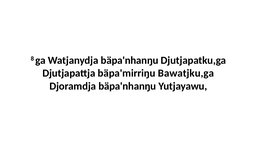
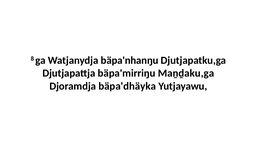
Bawatjku,ga: Bawatjku,ga -> Maṉḏaku,ga (186, 73)
Djoramdja bäpa'nhanŋu: bäpa'nhanŋu -> bäpa'dhäyka (127, 86)
